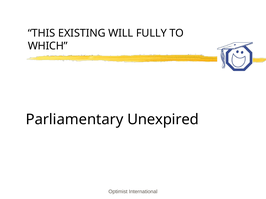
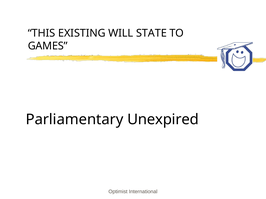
FULLY: FULLY -> STATE (151, 33)
WHICH: WHICH -> GAMES (48, 46)
